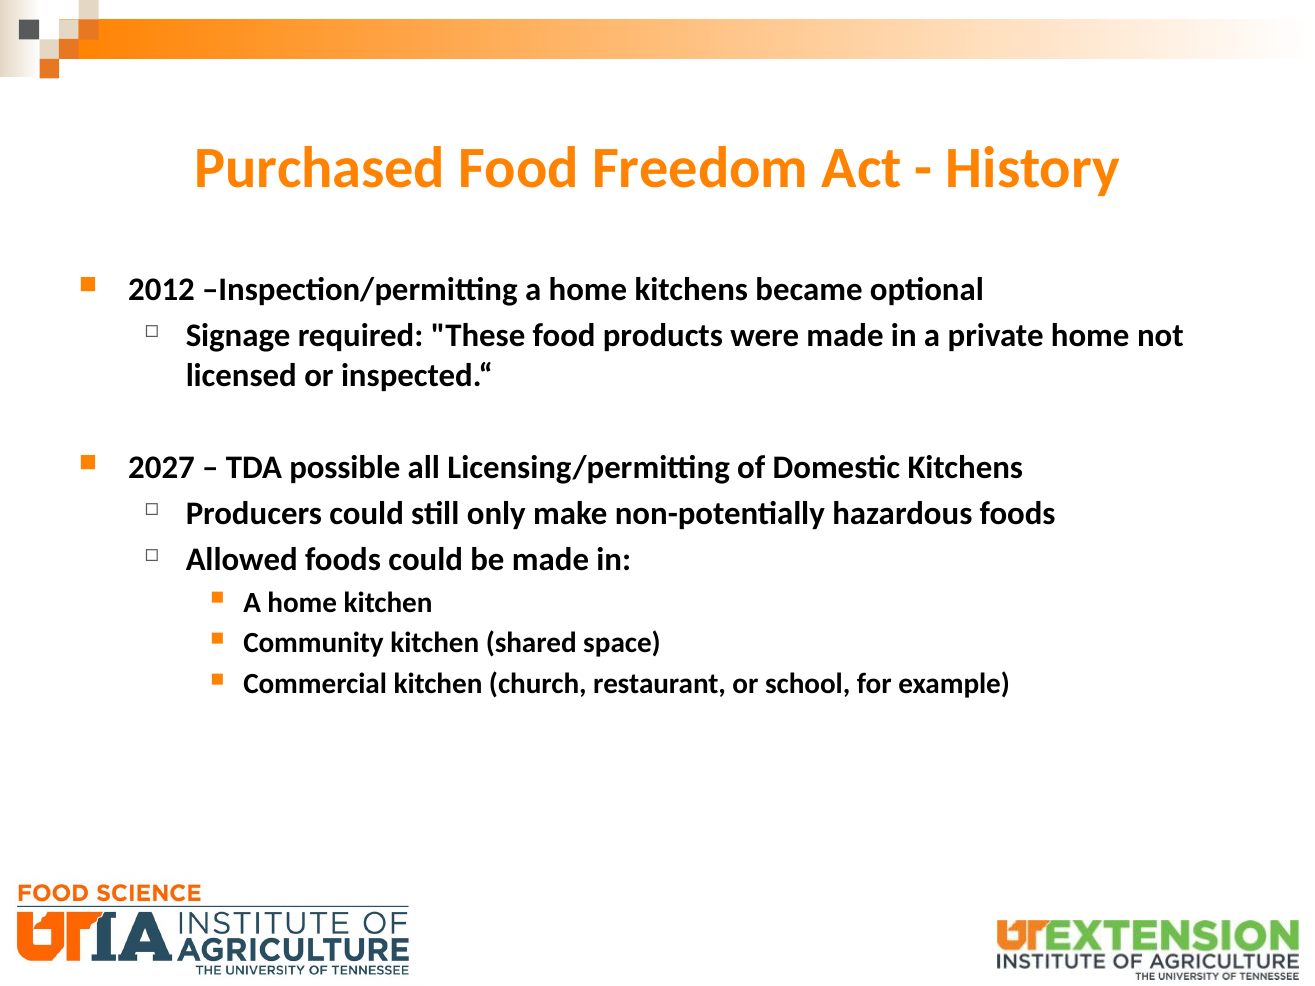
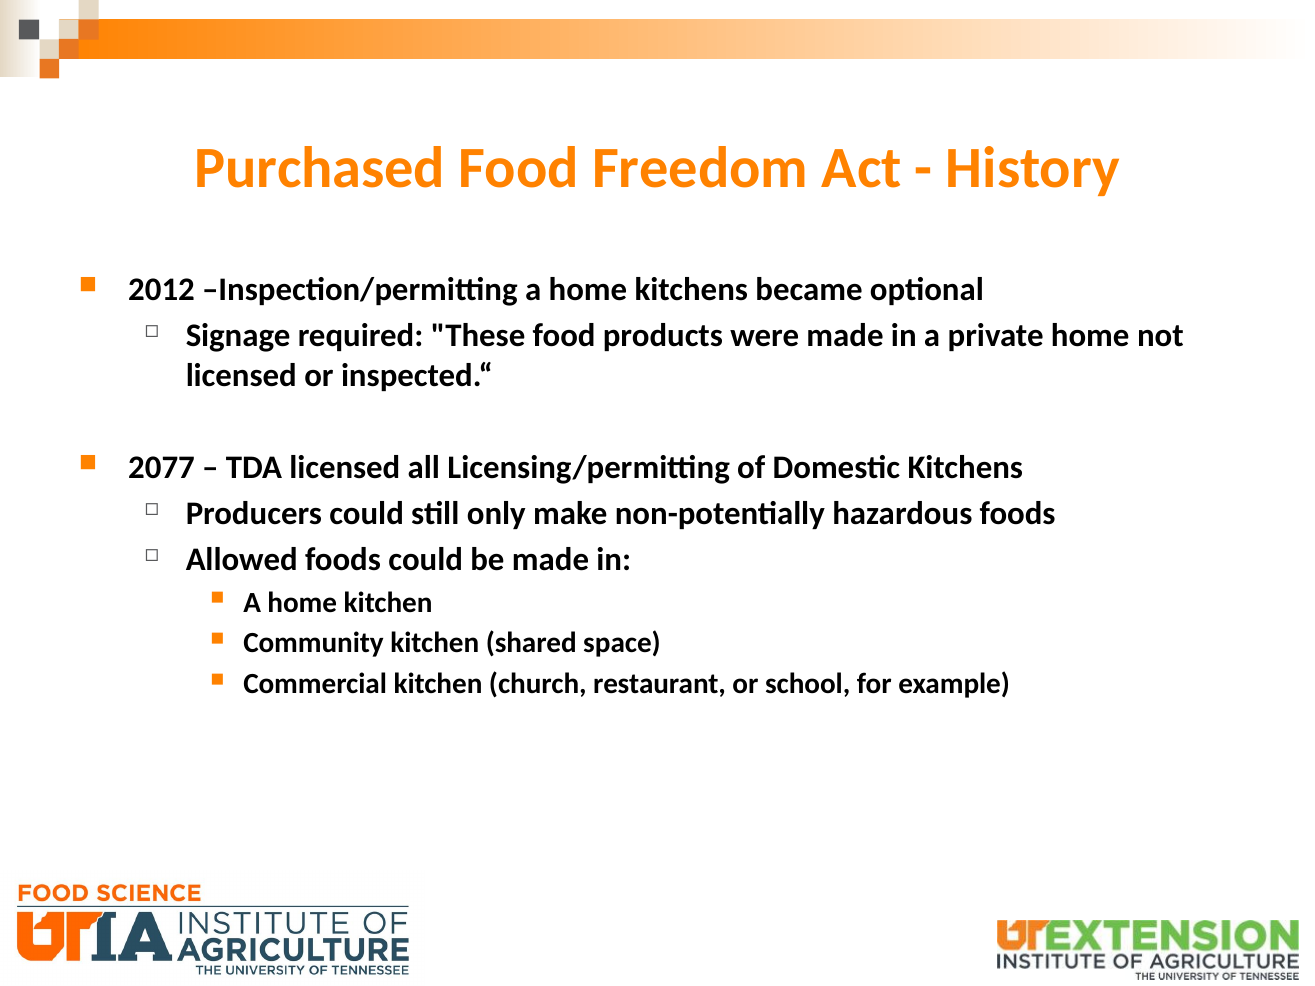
2027: 2027 -> 2077 (162, 468)
TDA possible: possible -> licensed (345, 468)
